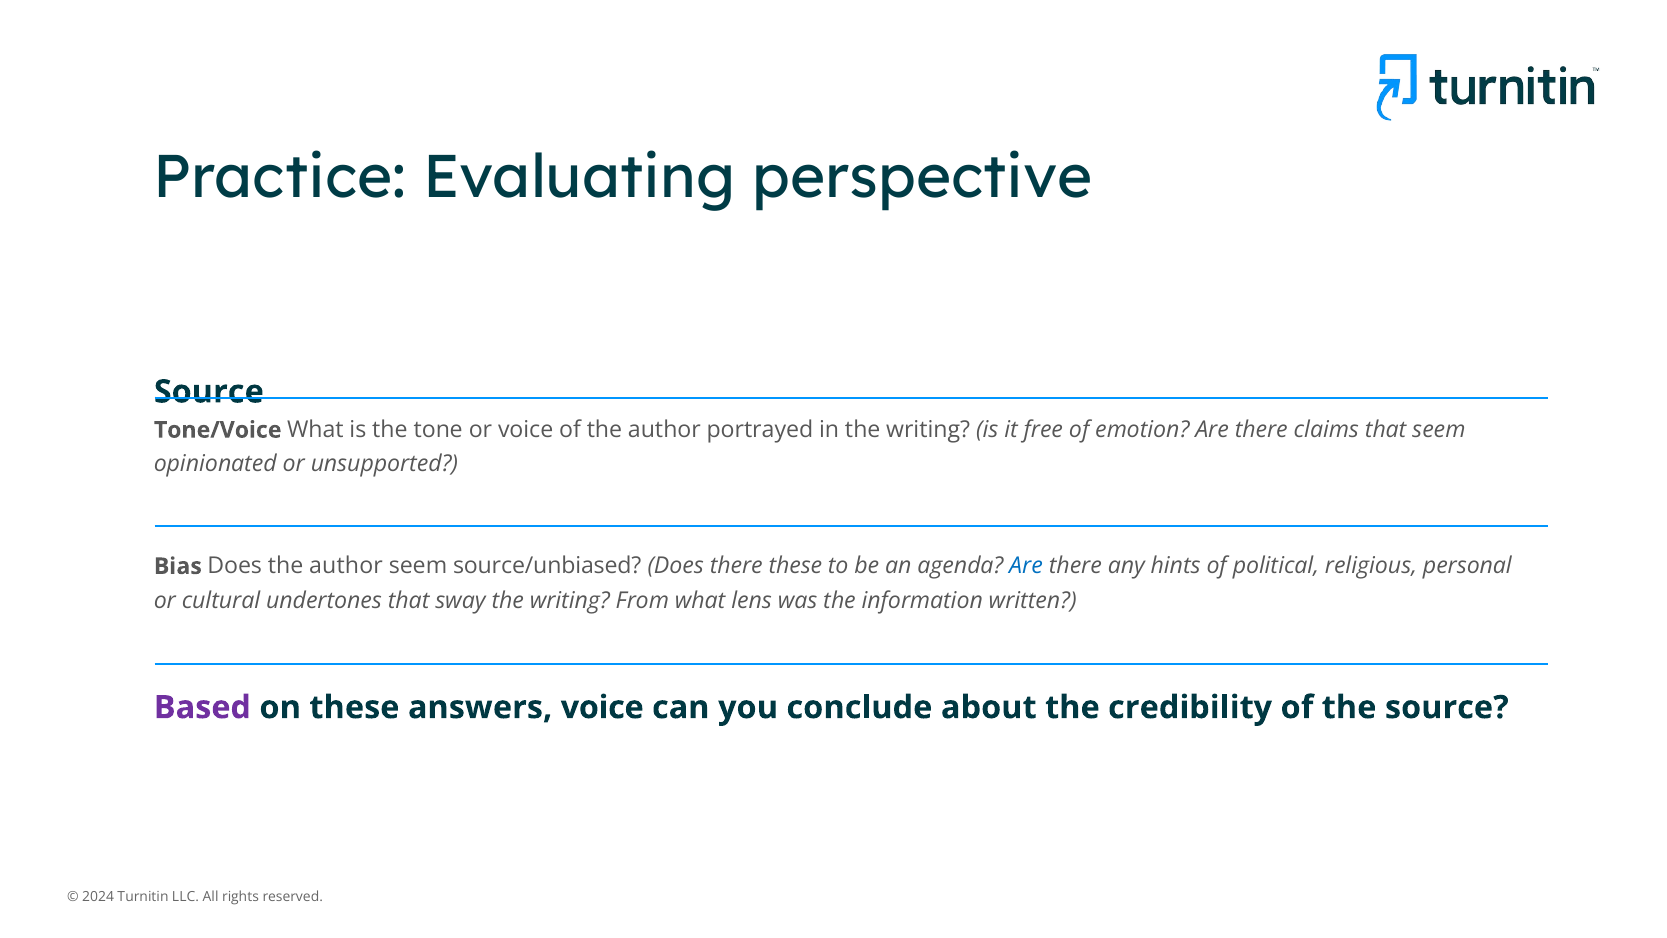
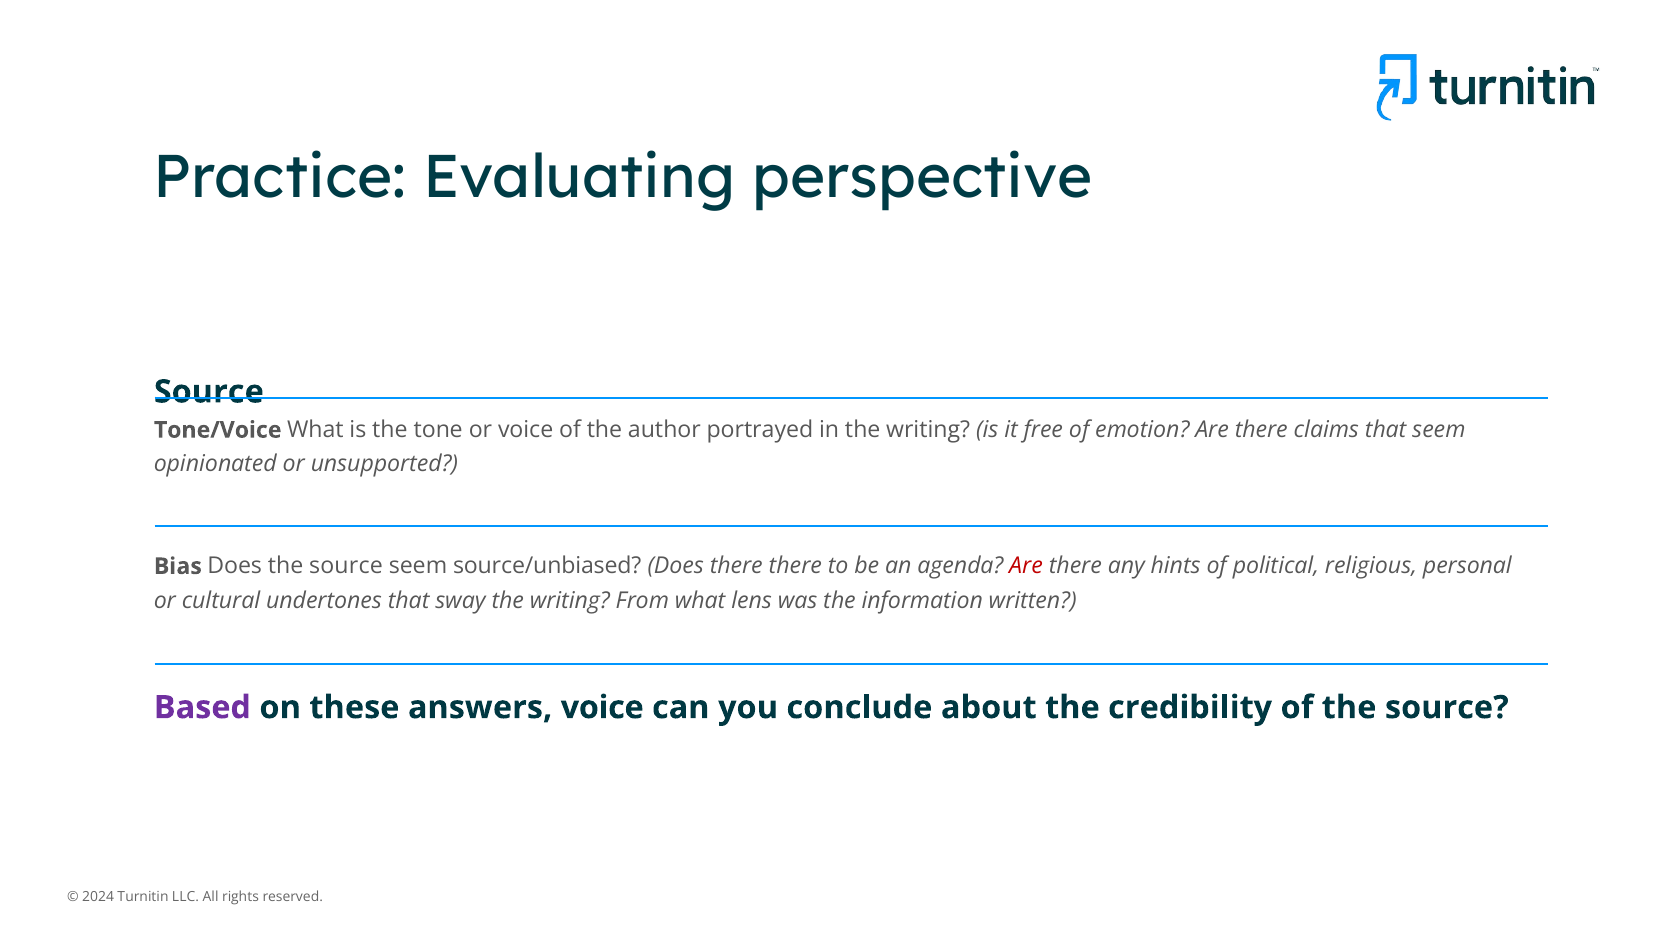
Does the author: author -> source (346, 566)
there these: these -> there (795, 566)
Are colour: blue -> red (1026, 566)
